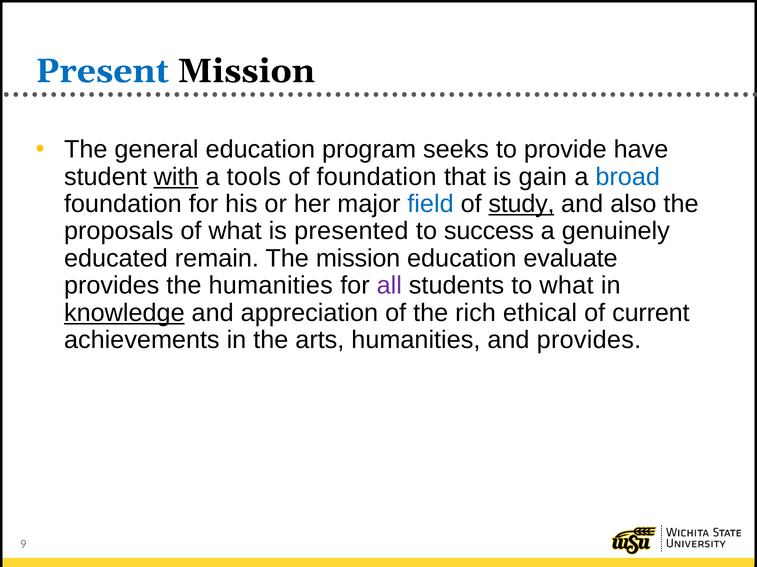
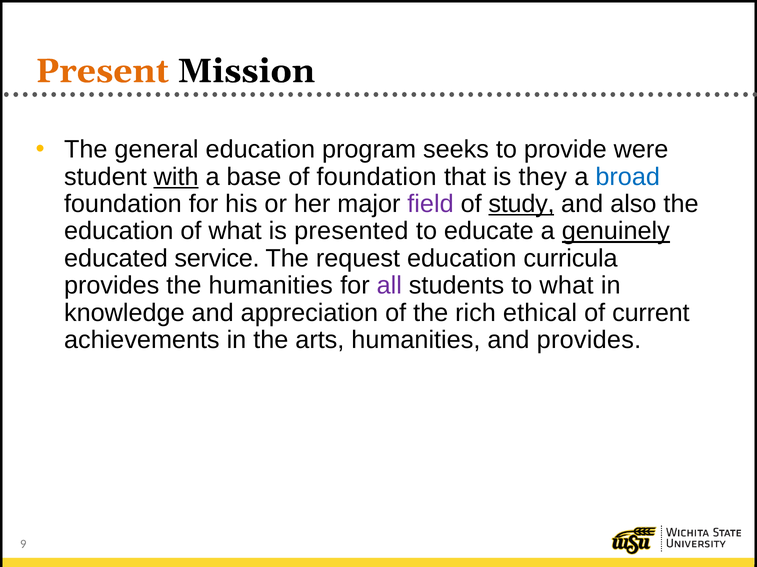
Present colour: blue -> orange (102, 71)
have: have -> were (641, 150)
tools: tools -> base (254, 177)
gain: gain -> they (543, 177)
field colour: blue -> purple (431, 204)
proposals: proposals -> education (119, 231)
success: success -> educate (489, 231)
genuinely underline: none -> present (616, 231)
remain: remain -> service (217, 259)
The mission: mission -> request (358, 259)
evaluate: evaluate -> curricula (571, 259)
knowledge underline: present -> none (124, 313)
